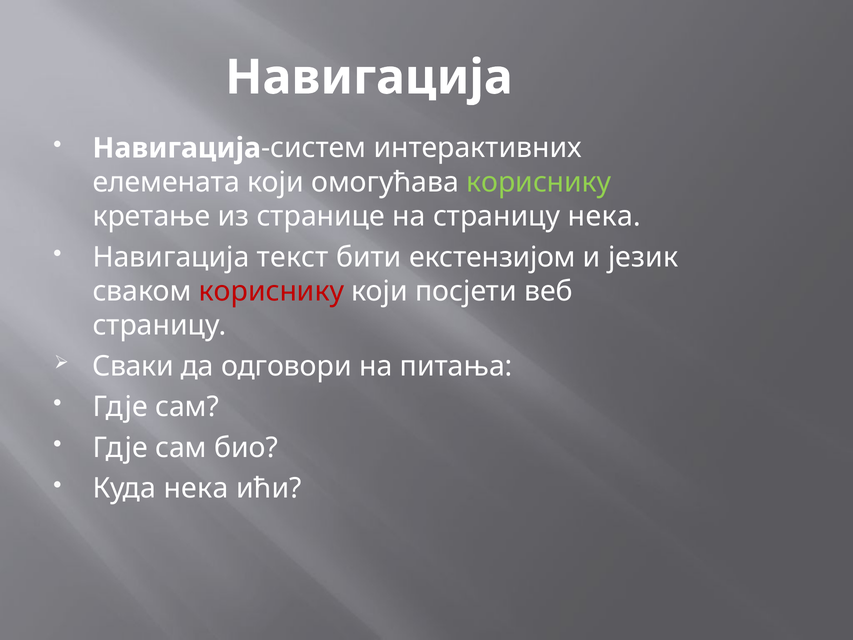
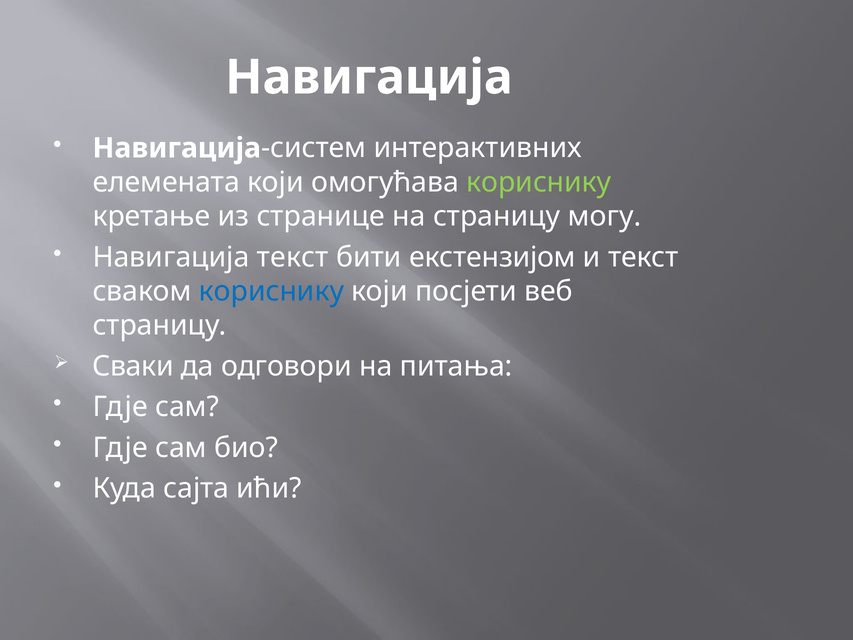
страницу нека: нека -> могу (604, 216)
и језик: језик -> текст (643, 257)
кориснику colour: red -> blue (271, 291)
Куда нека: нека -> сајта (196, 488)
